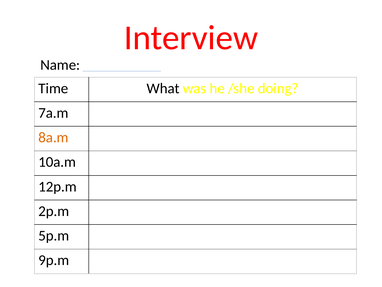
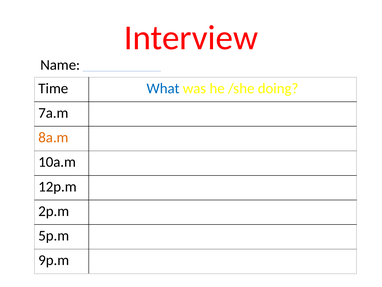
What colour: black -> blue (163, 88)
